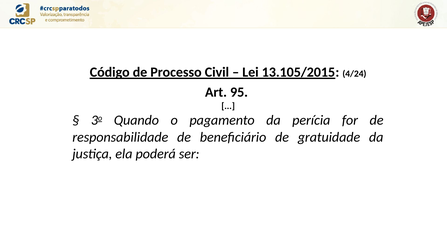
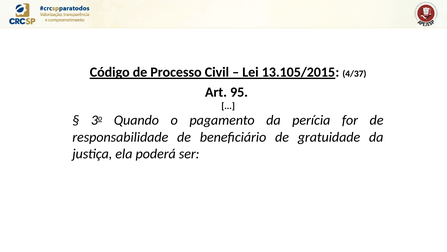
4/24: 4/24 -> 4/37 (354, 74)
